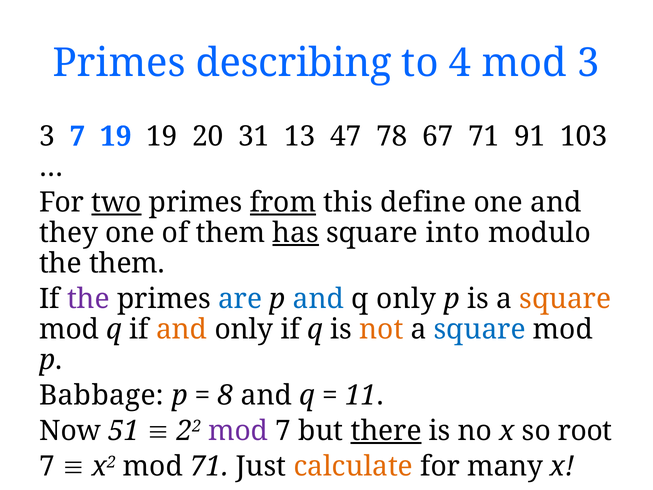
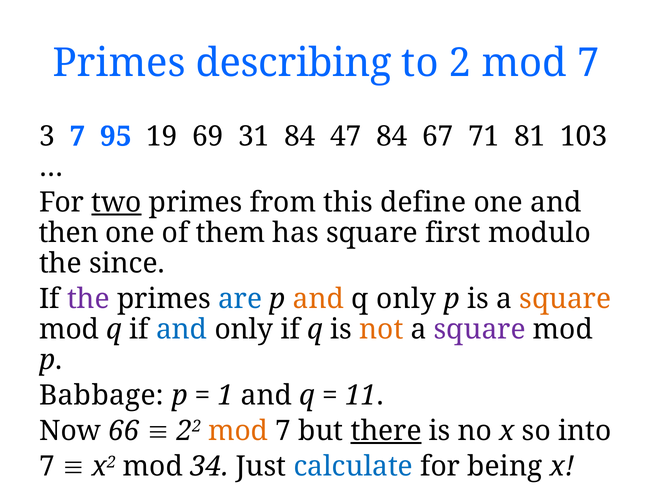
4: 4 -> 2 (460, 63)
3: 3 -> 7 (588, 63)
7 19: 19 -> 95 (116, 136)
20: 20 -> 69 (208, 136)
31 13: 13 -> 84 (300, 136)
47 78: 78 -> 84 (392, 136)
91: 91 -> 81 (530, 136)
from underline: present -> none (283, 202)
they: they -> then (69, 233)
has underline: present -> none (296, 233)
into: into -> first (453, 233)
the them: them -> since (127, 263)
and colour: blue -> orange (318, 299)
and colour: orange -> blue (182, 329)
square colour: blue -> purple (480, 329)
8: 8 -> 1 (226, 395)
51: 51 -> 66 (124, 431)
mod colour: purple -> orange (238, 431)
root: root -> into (585, 431)
mod 71: 71 -> 34 (209, 466)
calculate colour: orange -> blue (353, 466)
many: many -> being (505, 466)
